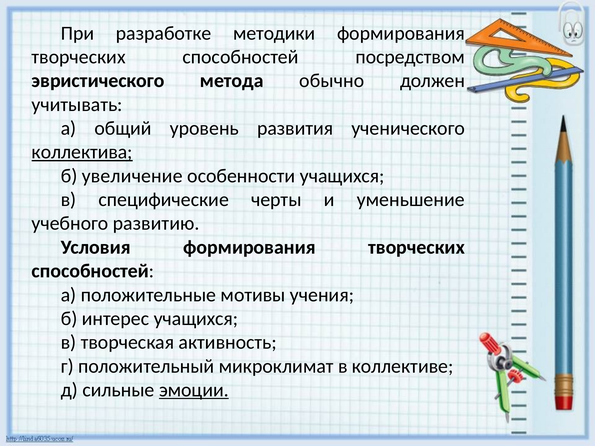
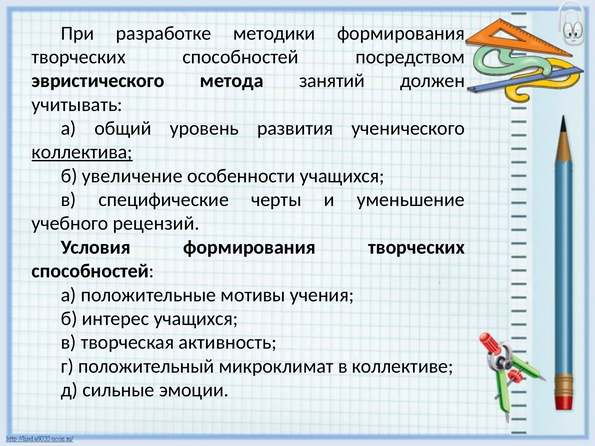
обычно: обычно -> занятий (332, 81)
развитию: развитию -> рецензий (156, 224)
эмоции underline: present -> none (194, 390)
